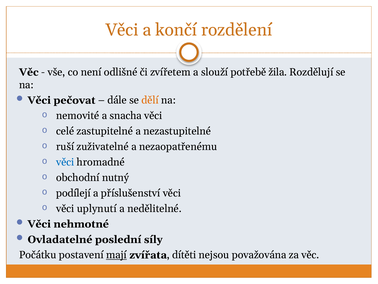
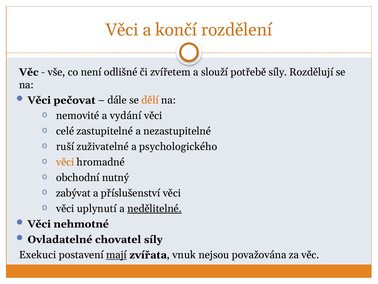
potřebě žila: žila -> síly (278, 72)
snacha: snacha -> vydání (126, 116)
nezaopatřenému: nezaopatřenému -> psychologického (178, 146)
věci colour: blue -> orange (65, 162)
podílejí: podílejí -> zabývat (73, 193)
nedělitelné underline: none -> present (154, 208)
poslední: poslední -> chovatel (118, 239)
Počátku: Počátku -> Exekuci (38, 255)
dítěti: dítěti -> vnuk (184, 255)
